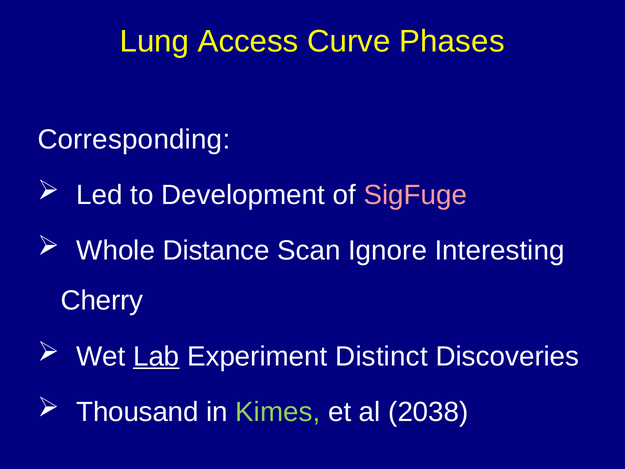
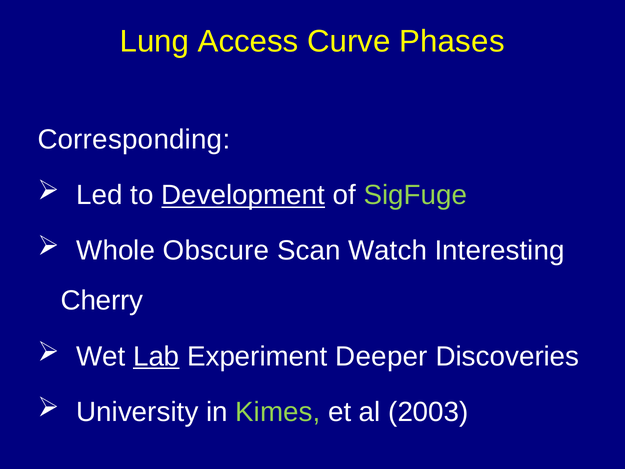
Development underline: none -> present (243, 195)
SigFuge colour: pink -> light green (415, 195)
Distance: Distance -> Obscure (216, 251)
Ignore: Ignore -> Watch (388, 251)
Distinct: Distinct -> Deeper (382, 356)
Thousand: Thousand -> University (137, 412)
2038: 2038 -> 2003 (428, 412)
